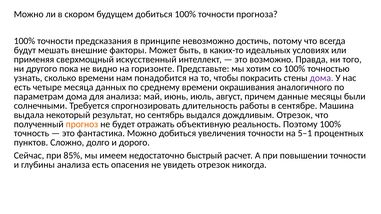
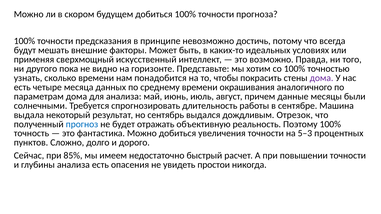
прогноз colour: orange -> blue (82, 124)
5–1: 5–1 -> 5–3 (305, 134)
увидеть отрезок: отрезок -> простои (214, 165)
